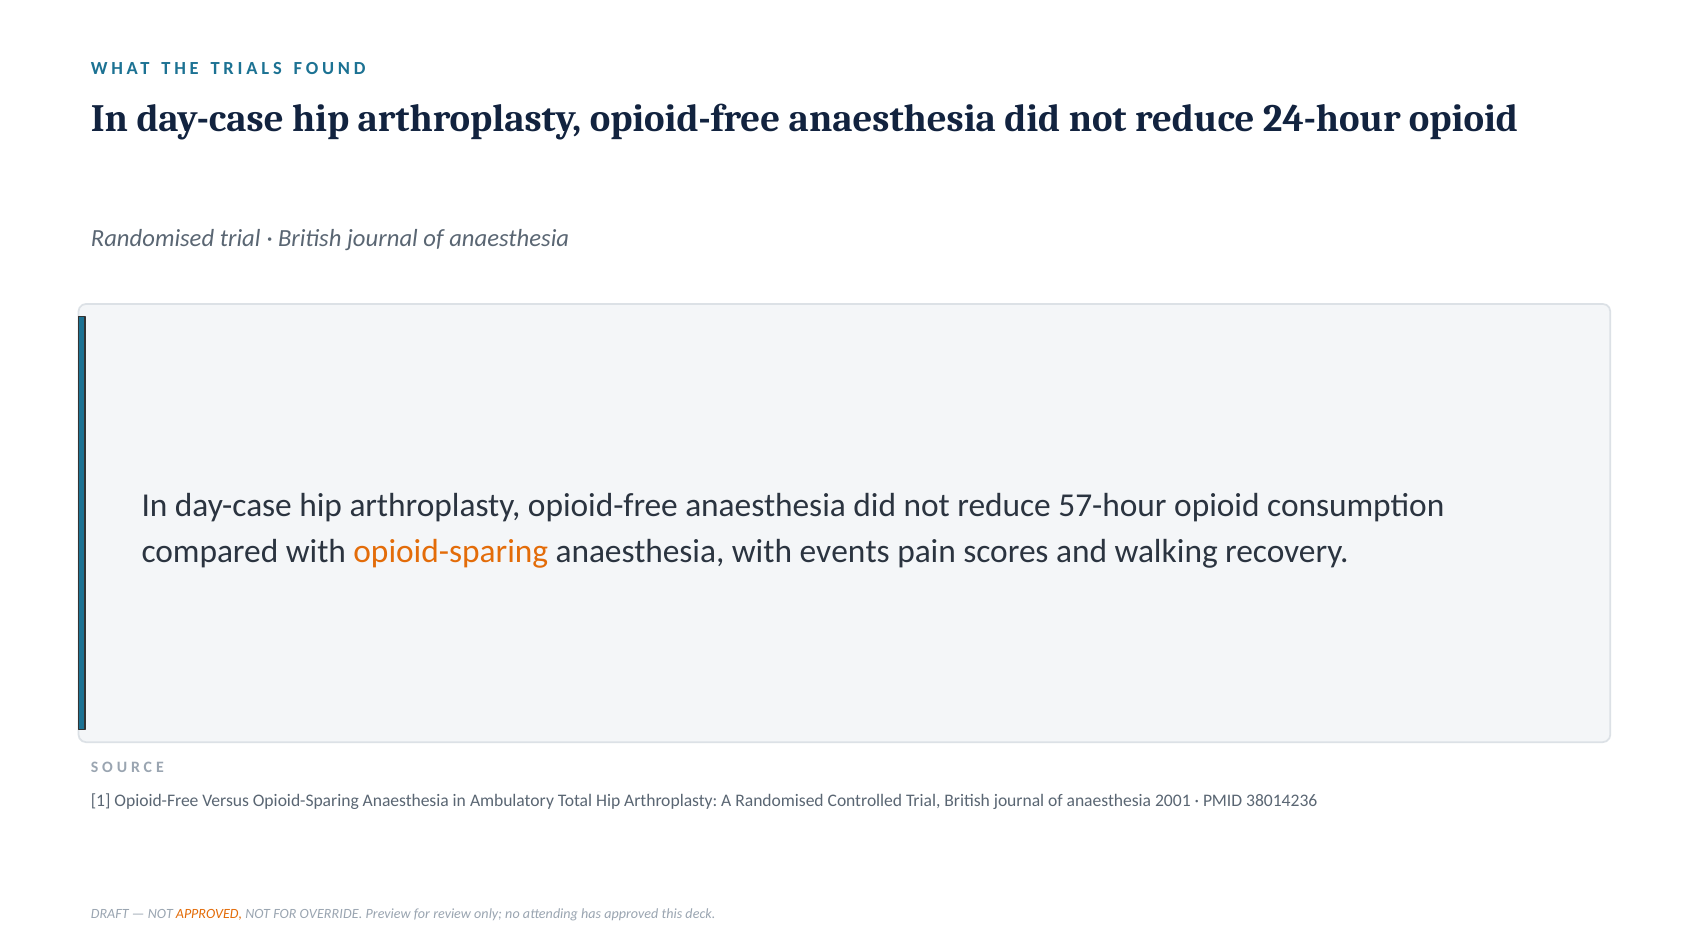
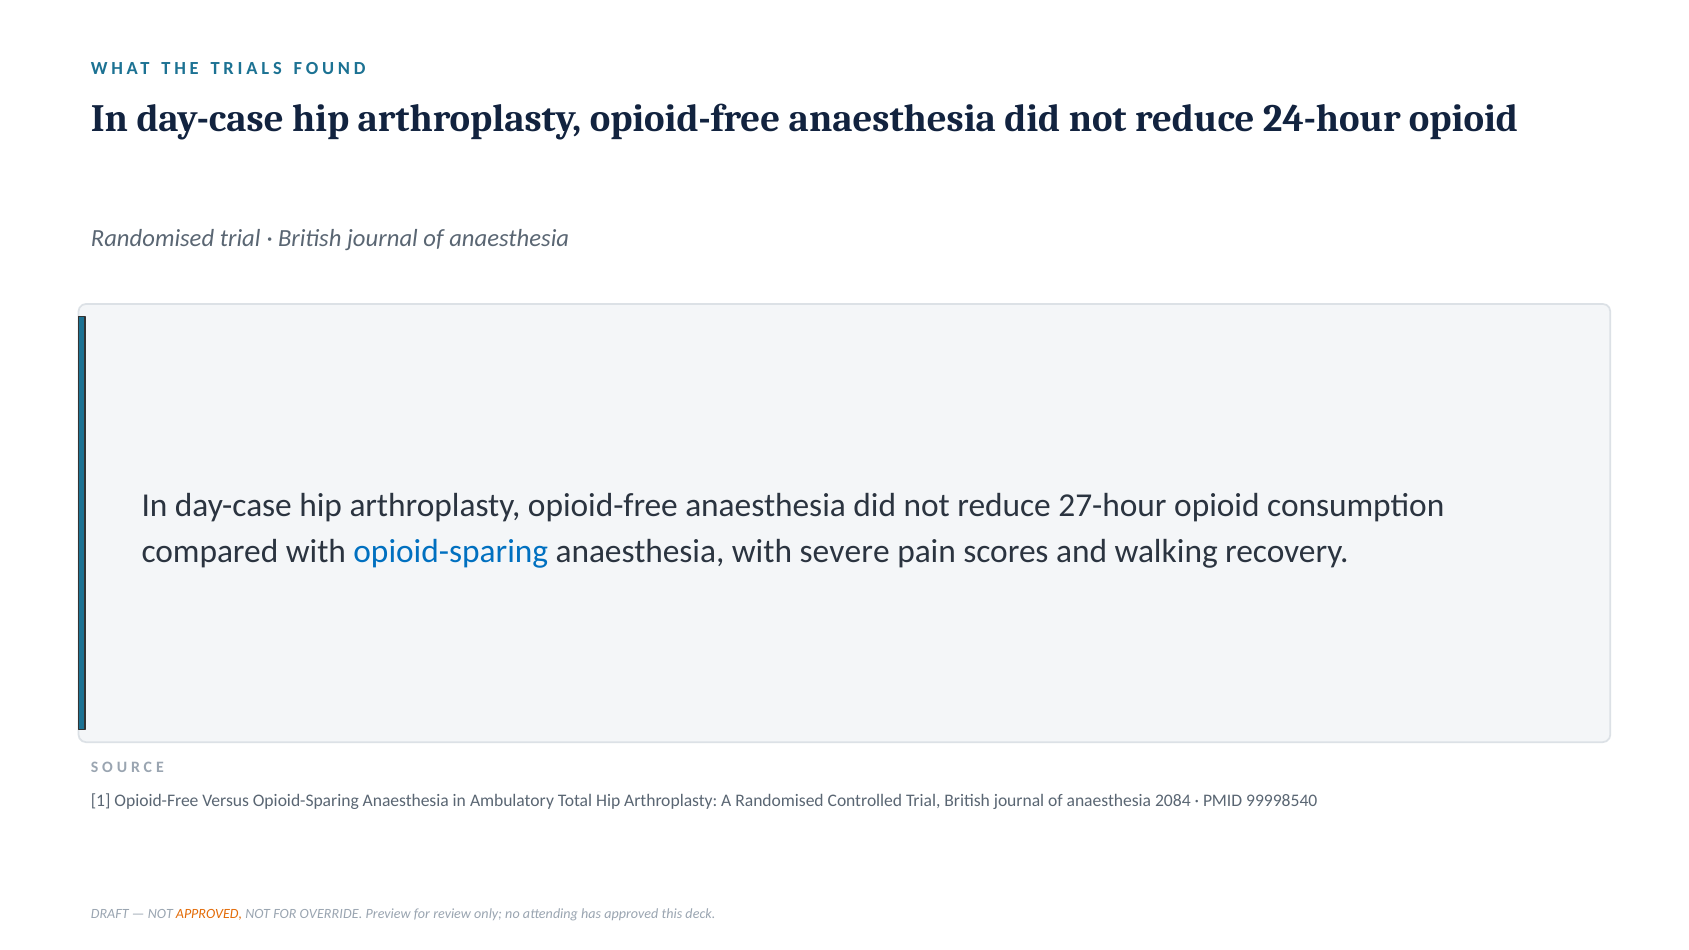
57-hour: 57-hour -> 27-hour (1112, 505)
opioid-sparing colour: orange -> blue (451, 551)
events: events -> severe (845, 551)
2001: 2001 -> 2084 (1173, 801)
38014236: 38014236 -> 99998540 (1282, 801)
